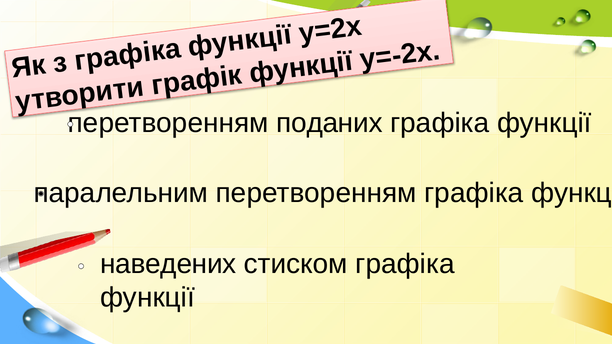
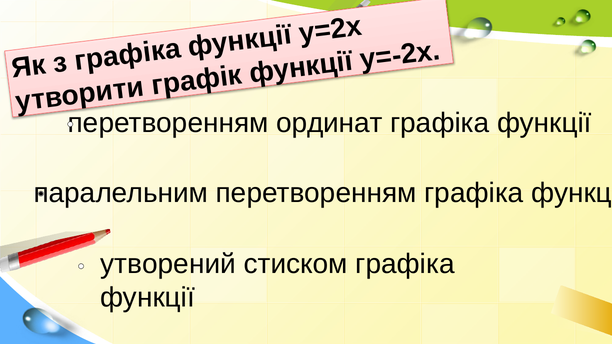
поданих: поданих -> ординат (329, 123)
наведених: наведених -> утворений (168, 264)
